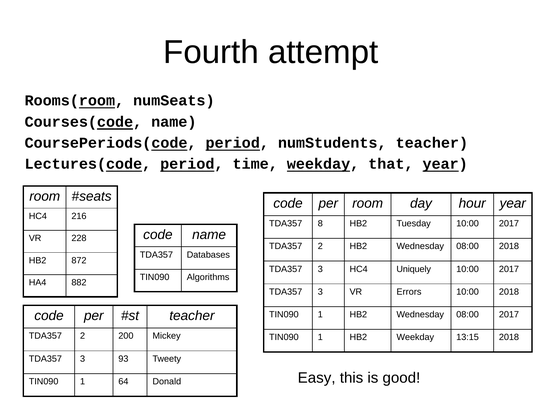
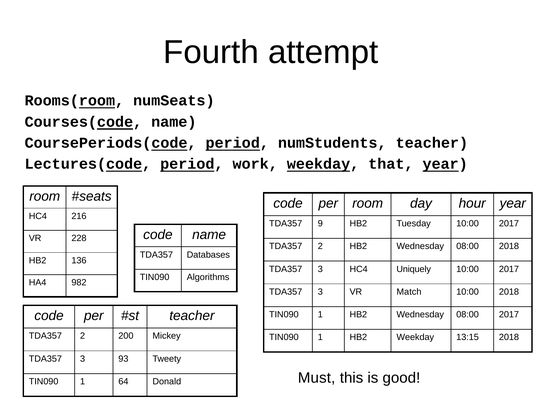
time: time -> work (255, 164)
8: 8 -> 9 (320, 224)
872: 872 -> 136 (79, 261)
882: 882 -> 982 (79, 283)
Errors: Errors -> Match (409, 292)
Easy: Easy -> Must (317, 378)
